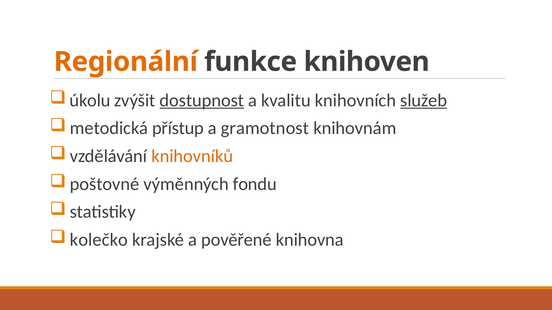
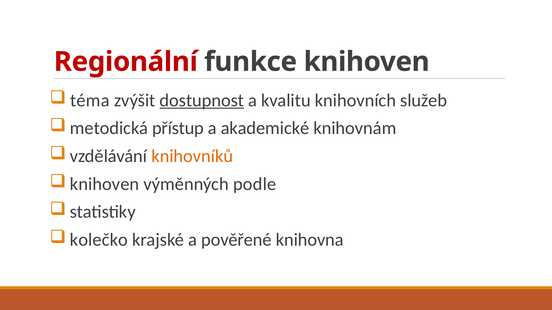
Regionální colour: orange -> red (126, 62)
úkolu: úkolu -> téma (90, 101)
služeb underline: present -> none (424, 101)
gramotnost: gramotnost -> akademické (265, 128)
poštovné: poštovné -> knihoven (105, 184)
fondu: fondu -> podle (255, 184)
